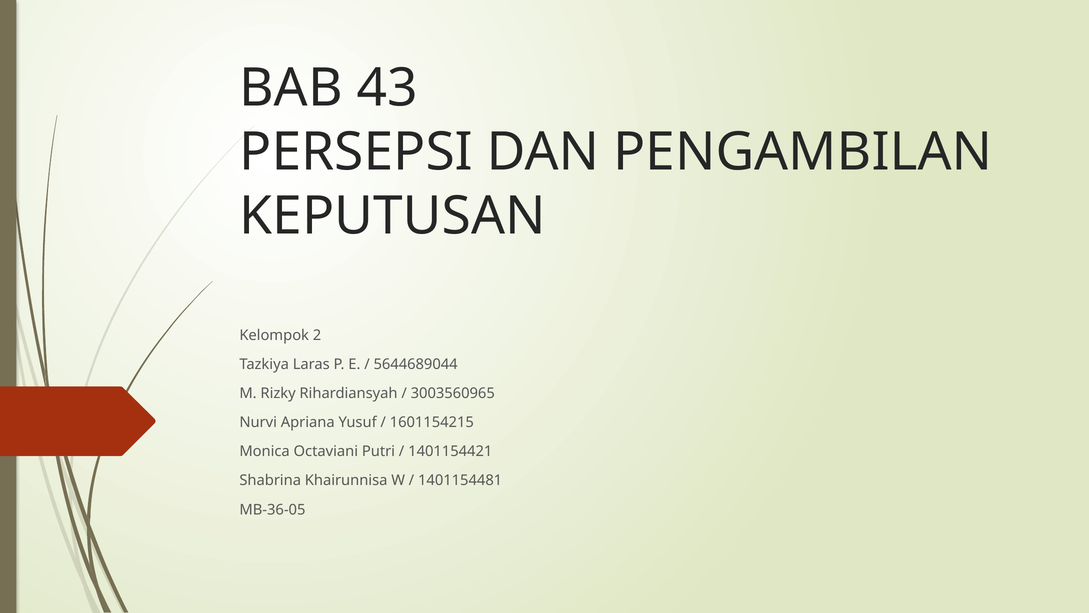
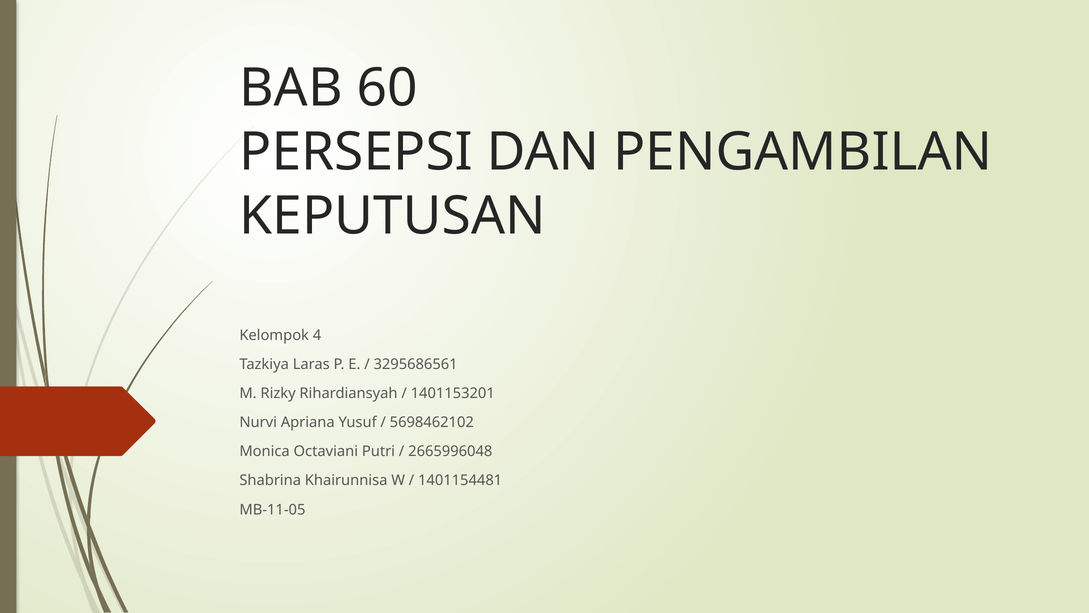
43: 43 -> 60 (387, 88)
2: 2 -> 4 (317, 335)
5644689044: 5644689044 -> 3295686561 (416, 364)
3003560965: 3003560965 -> 1401153201 (453, 393)
1601154215: 1601154215 -> 5698462102 (432, 422)
1401154421: 1401154421 -> 2665996048 (450, 451)
MB-36-05: MB-36-05 -> MB-11-05 (272, 509)
